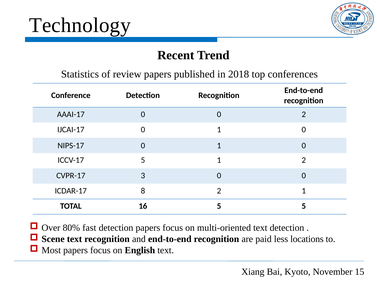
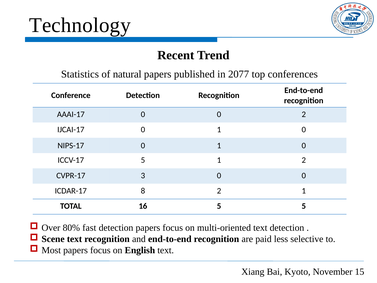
review: review -> natural (127, 74)
2018: 2018 -> 2077 (239, 74)
locations: locations -> selective (307, 239)
